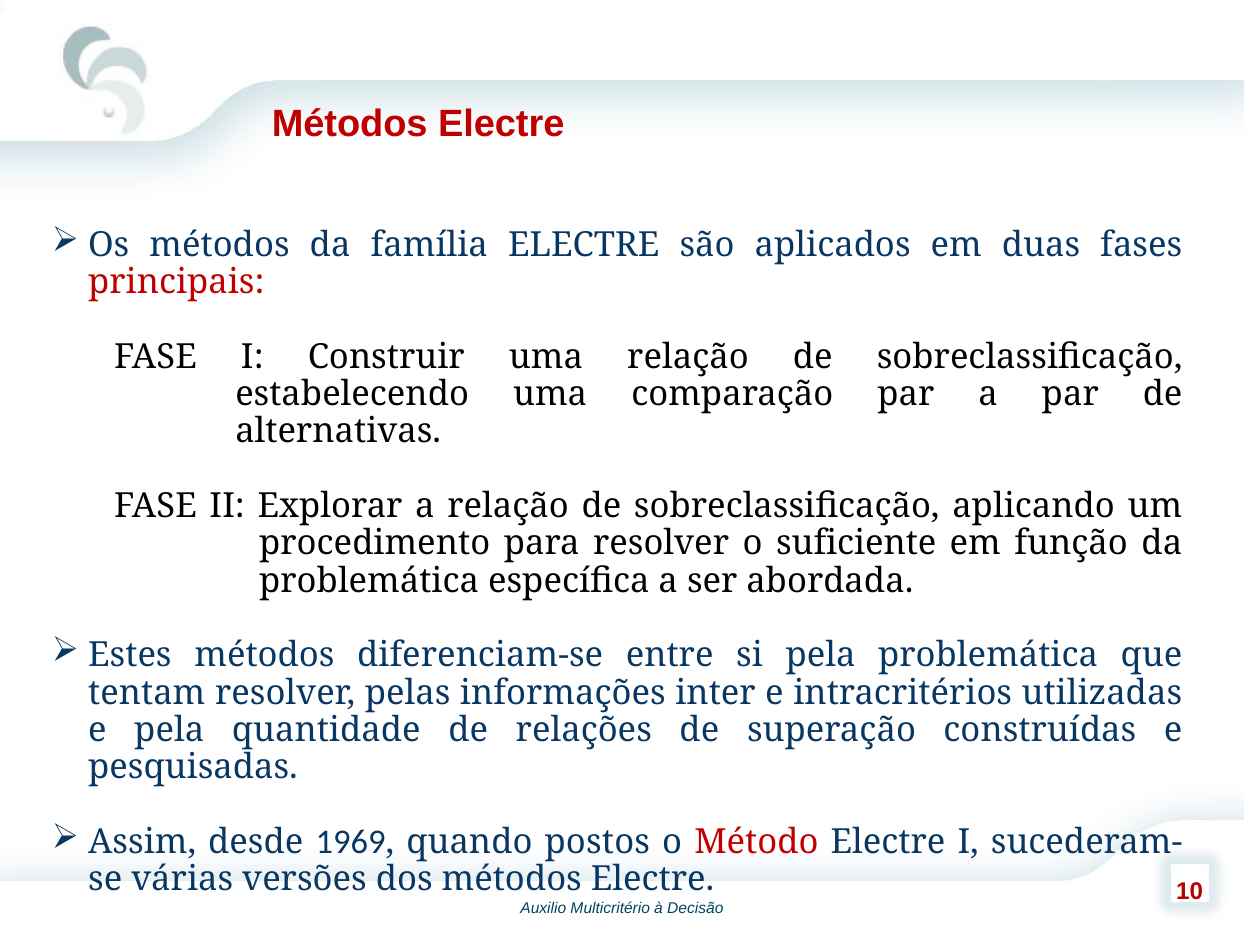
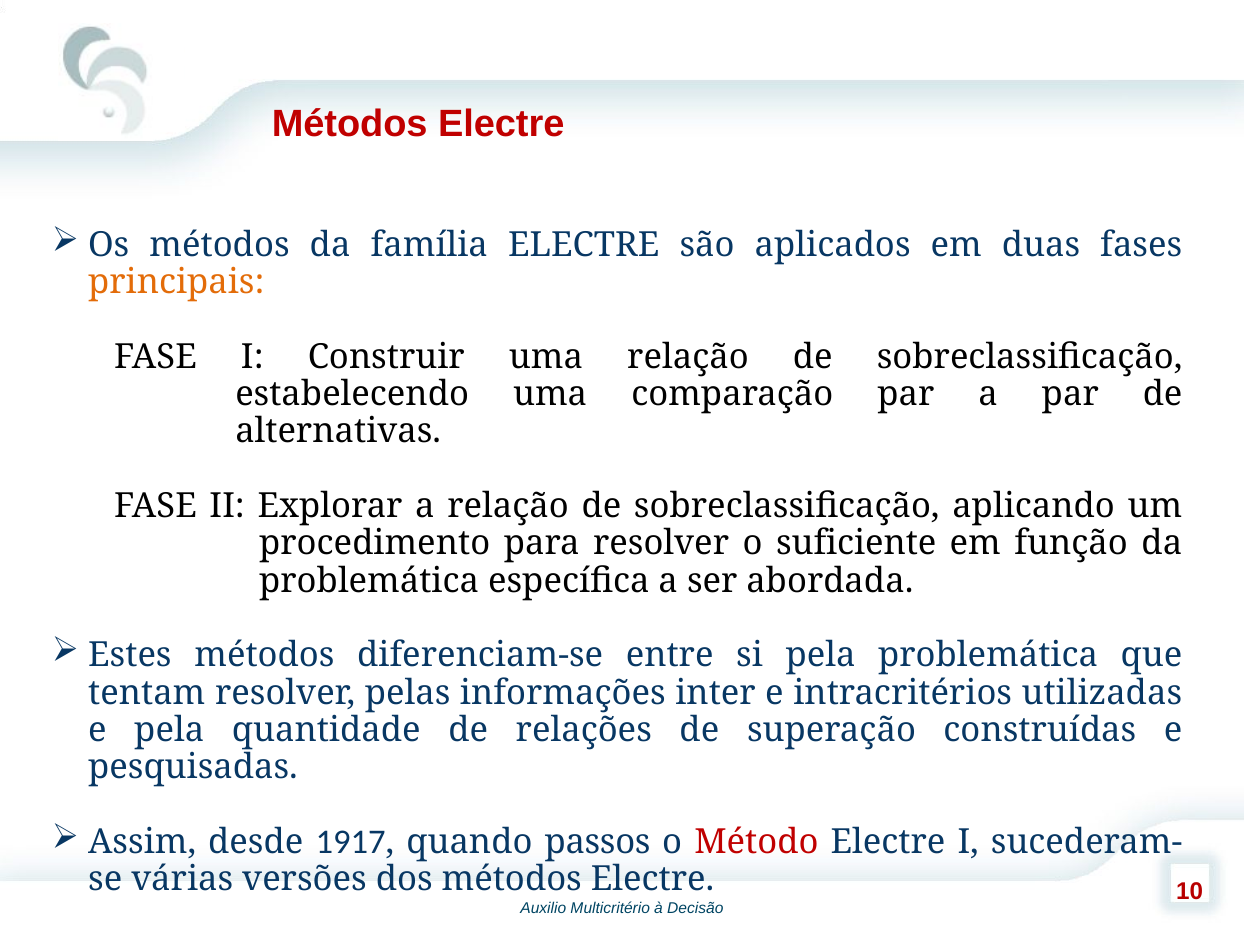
principais colour: red -> orange (176, 282)
1969: 1969 -> 1917 (351, 842)
postos: postos -> passos (598, 842)
